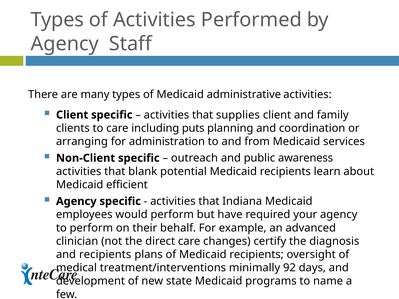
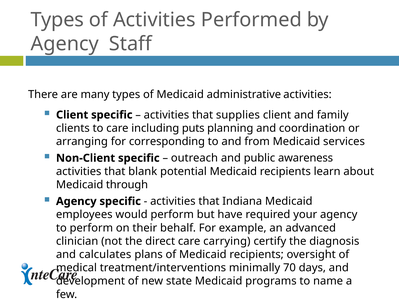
administration: administration -> corresponding (167, 142)
efficient: efficient -> through (127, 185)
changes: changes -> carrying (227, 241)
and recipients: recipients -> calculates (105, 255)
92: 92 -> 70 (289, 268)
